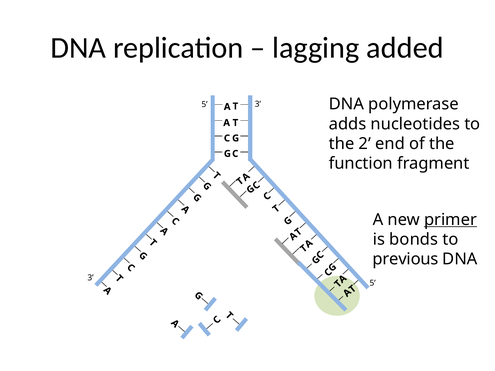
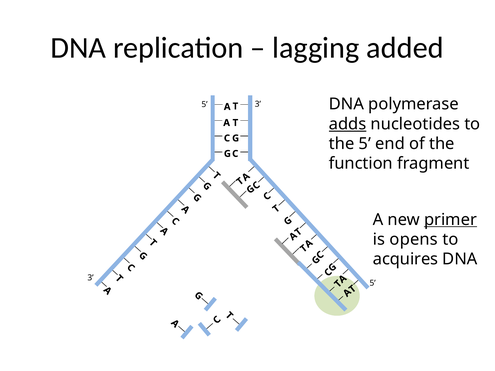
adds underline: none -> present (348, 124)
the 2: 2 -> 5 (365, 144)
bonds: bonds -> opens (414, 240)
previous: previous -> acquires (406, 259)
